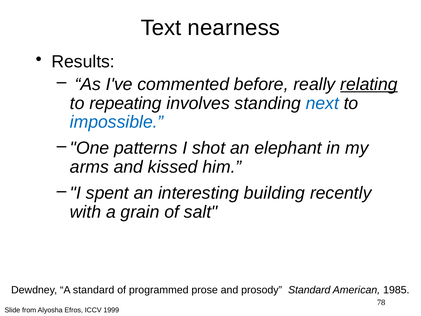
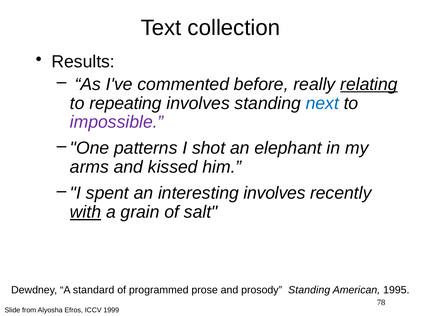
nearness: nearness -> collection (234, 28)
impossible colour: blue -> purple (117, 122)
interesting building: building -> involves (275, 193)
with underline: none -> present (86, 212)
prosody Standard: Standard -> Standing (309, 290)
1985: 1985 -> 1995 (396, 290)
